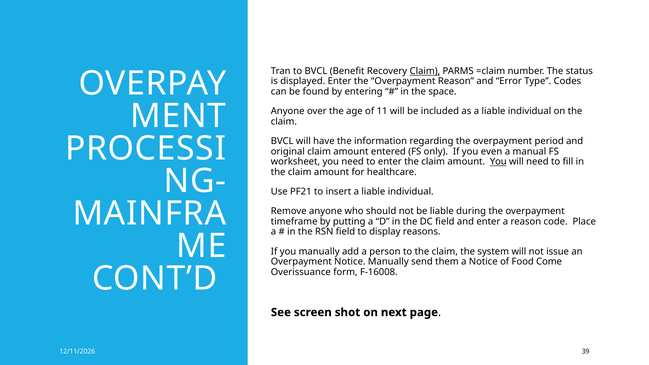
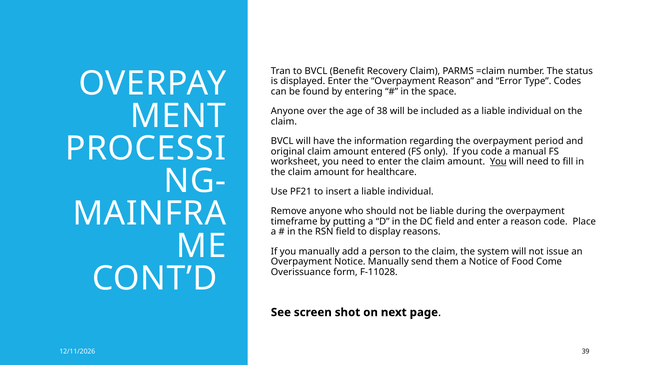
Claim underline: present -> none (425, 71)
11: 11 -> 38 (382, 111)
you even: even -> code (492, 151)
F-16008: F-16008 -> F-11028 (379, 272)
